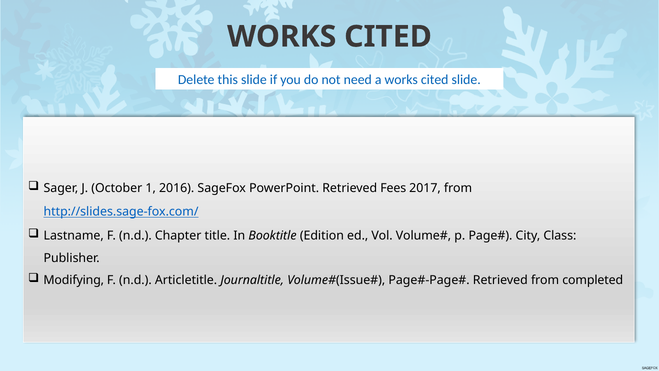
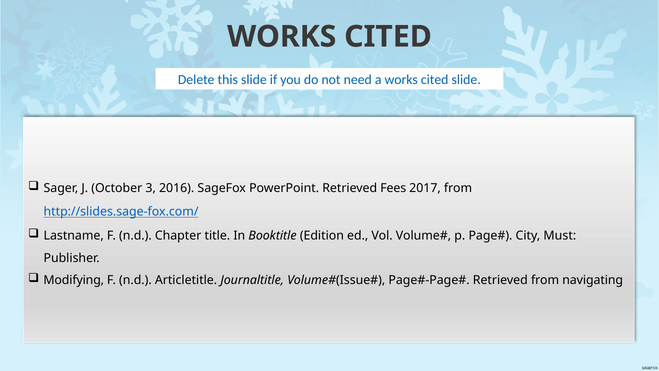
1: 1 -> 3 (151, 188)
Class: Class -> Must (560, 236)
completed: completed -> navigating (593, 280)
